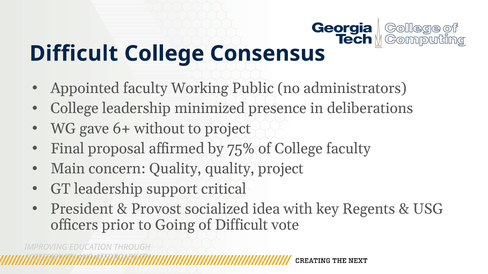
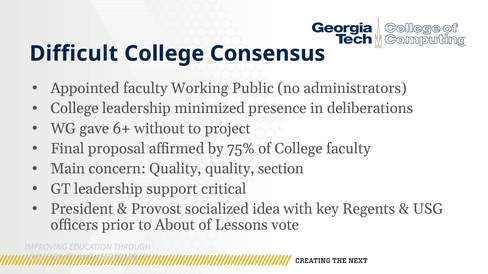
quality project: project -> section (281, 169)
Going: Going -> About (175, 225)
of Difficult: Difficult -> Lessons (241, 225)
